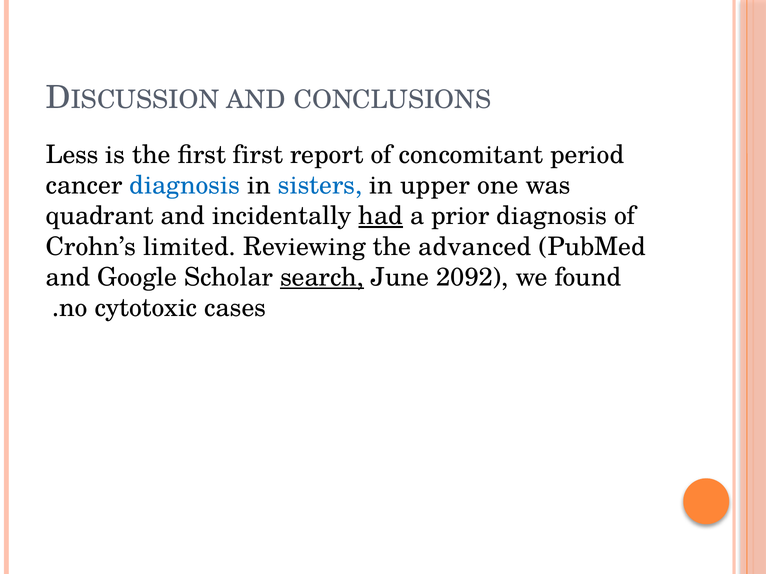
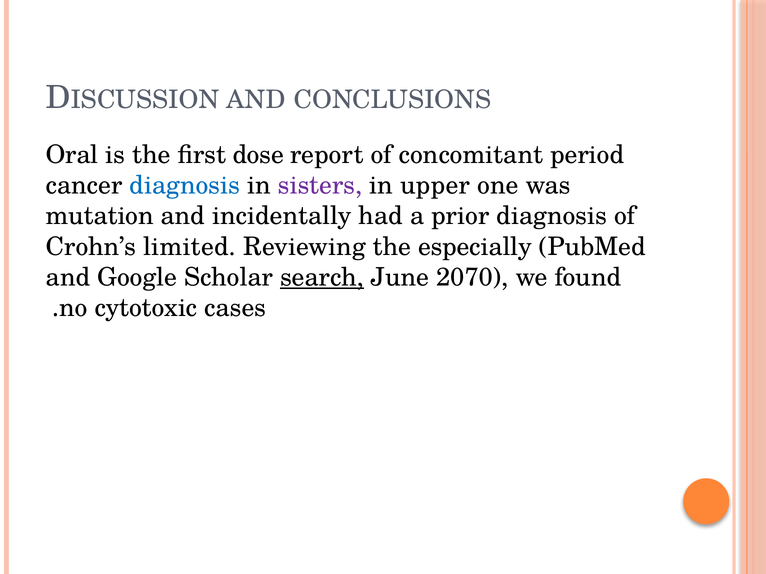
Less: Less -> Oral (72, 155)
first first: first -> dose (258, 155)
sisters colour: blue -> purple (320, 186)
quadrant: quadrant -> mutation (100, 216)
had underline: present -> none (381, 216)
advanced: advanced -> especially (475, 247)
2092: 2092 -> 2070 (472, 277)
